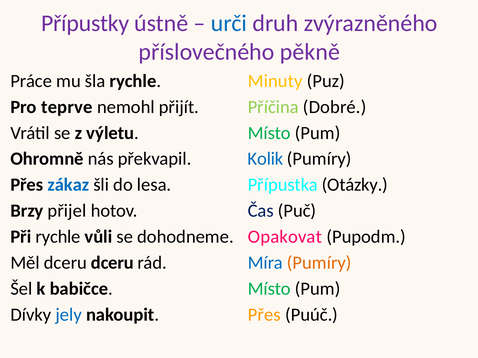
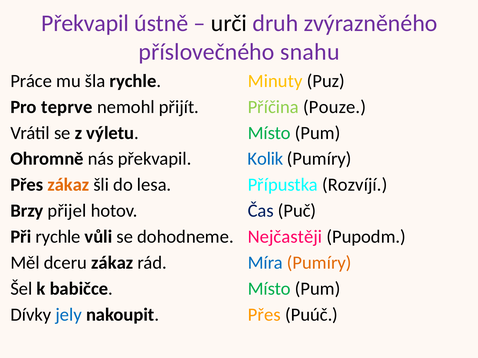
Přípustky: Přípustky -> Překvapil (85, 23)
urči colour: blue -> black (229, 23)
pěkně: pěkně -> snahu (310, 52)
Dobré: Dobré -> Pouze (335, 107)
zákaz colour: blue -> orange (68, 185)
Otázky: Otázky -> Rozvíjí (355, 185)
Opakovat: Opakovat -> Nejčastěji (285, 237)
dceru dceru: dceru -> zákaz (112, 263)
